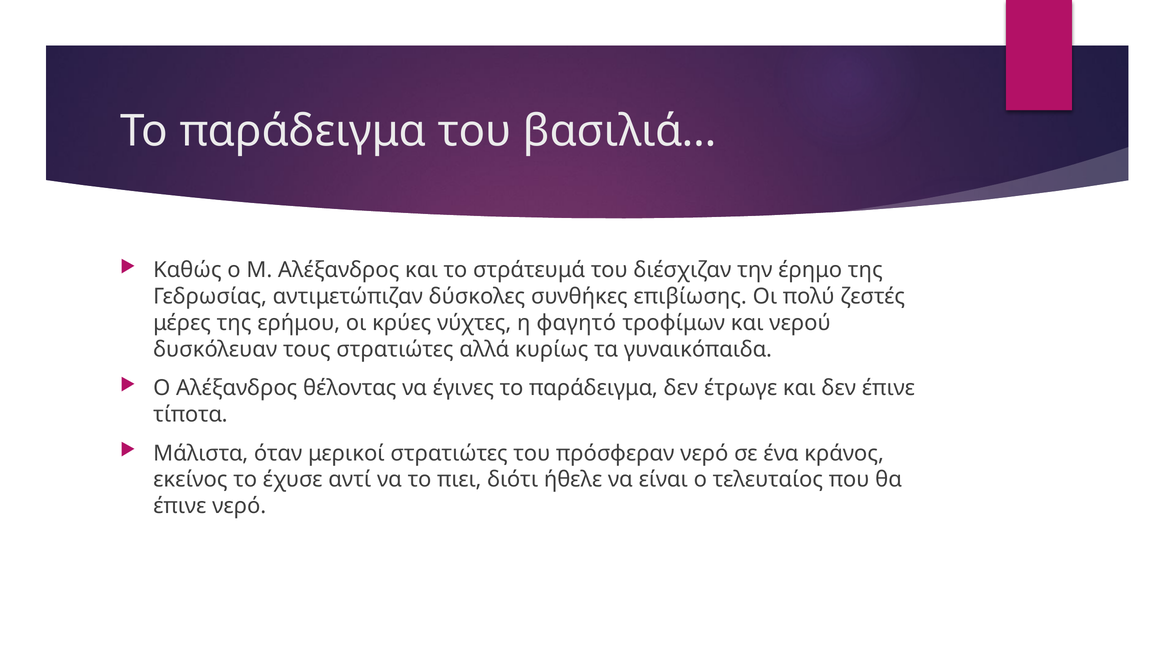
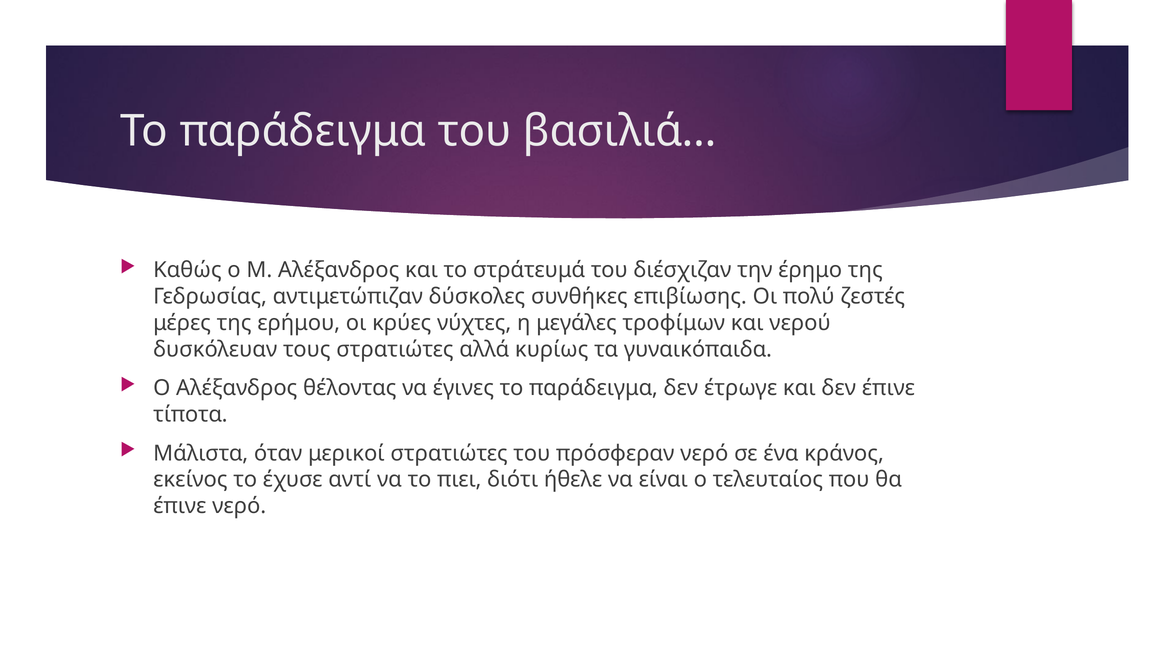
φαγητό: φαγητό -> μεγάλες (576, 323)
